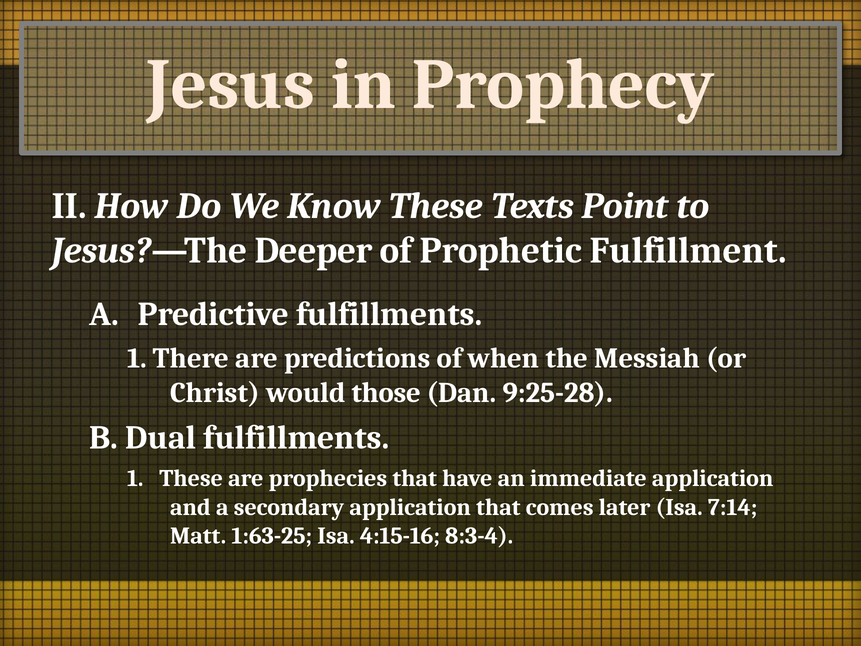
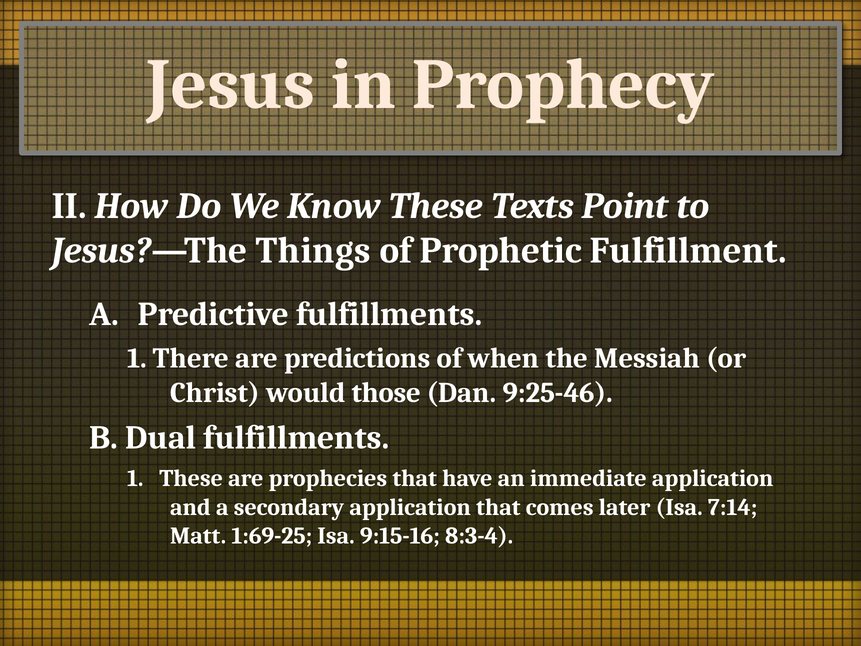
Deeper: Deeper -> Things (313, 250)
9:25-28: 9:25-28 -> 9:25-46 (558, 393)
1:63-25: 1:63-25 -> 1:69-25 (272, 536)
4:15-16: 4:15-16 -> 9:15-16 (400, 536)
